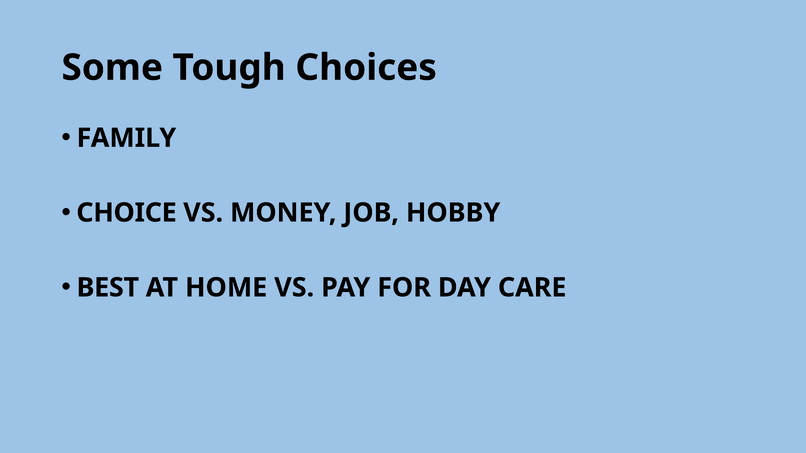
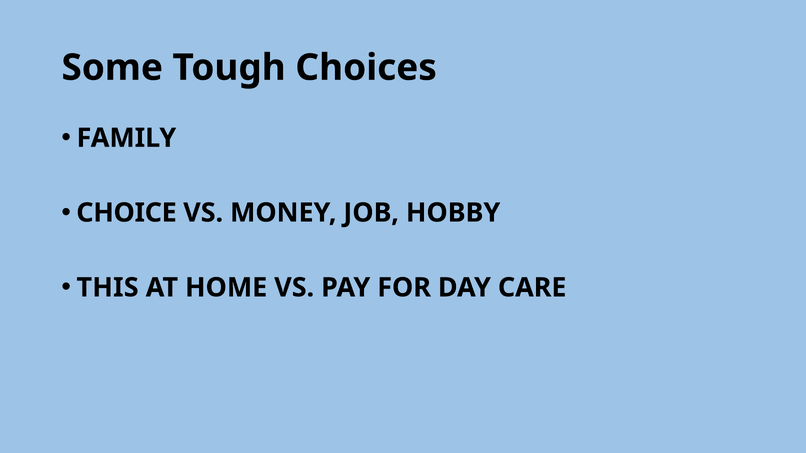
BEST: BEST -> THIS (108, 288)
